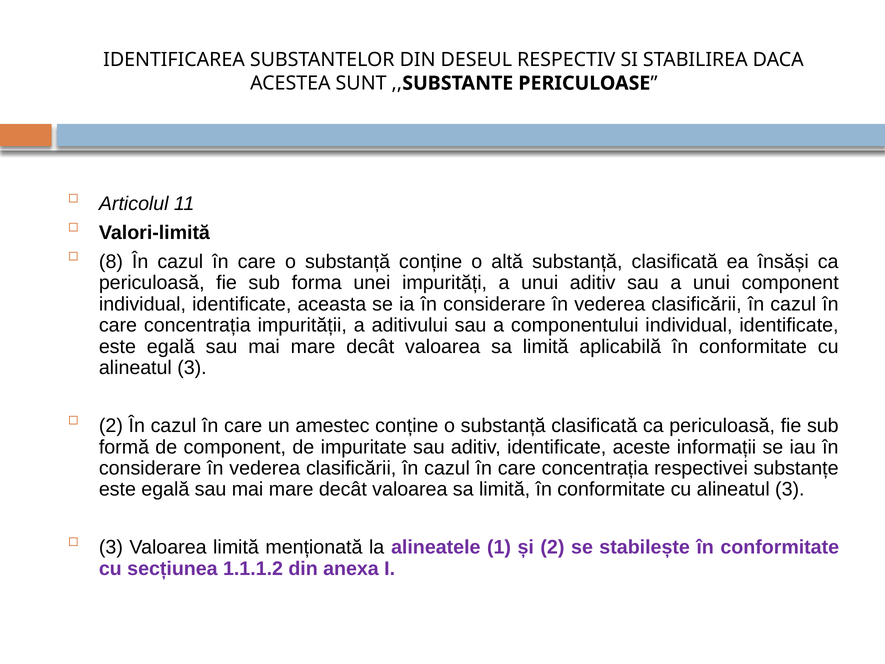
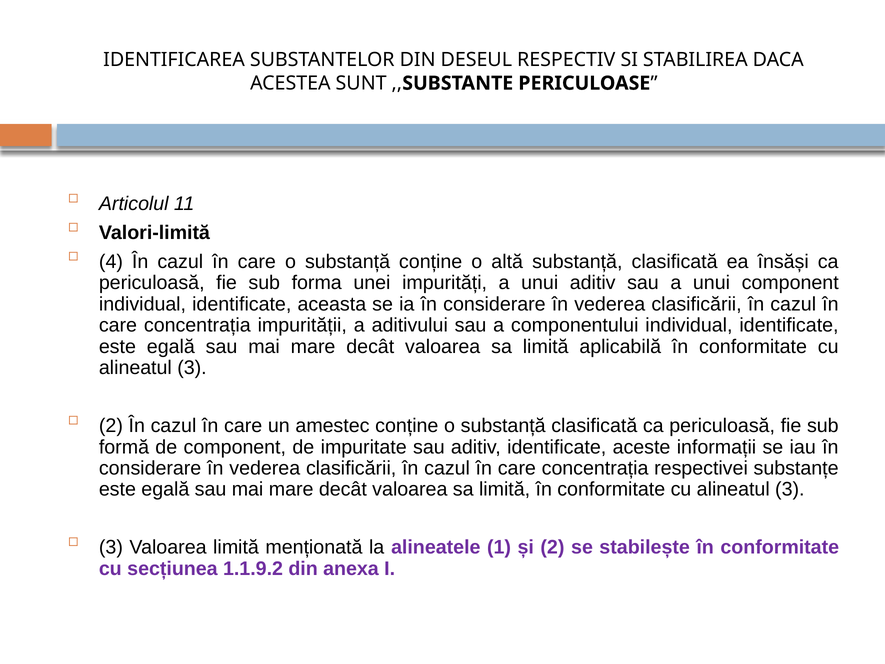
8: 8 -> 4 (111, 262)
1.1.1.2: 1.1.1.2 -> 1.1.9.2 (253, 568)
